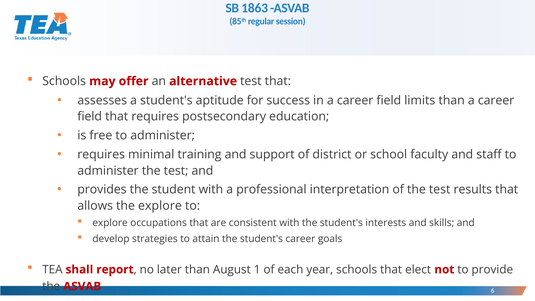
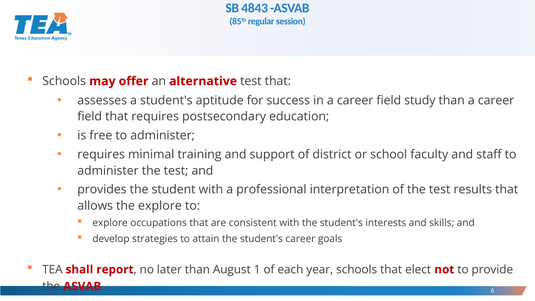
1863: 1863 -> 4843 (255, 8)
limits: limits -> study (420, 100)
